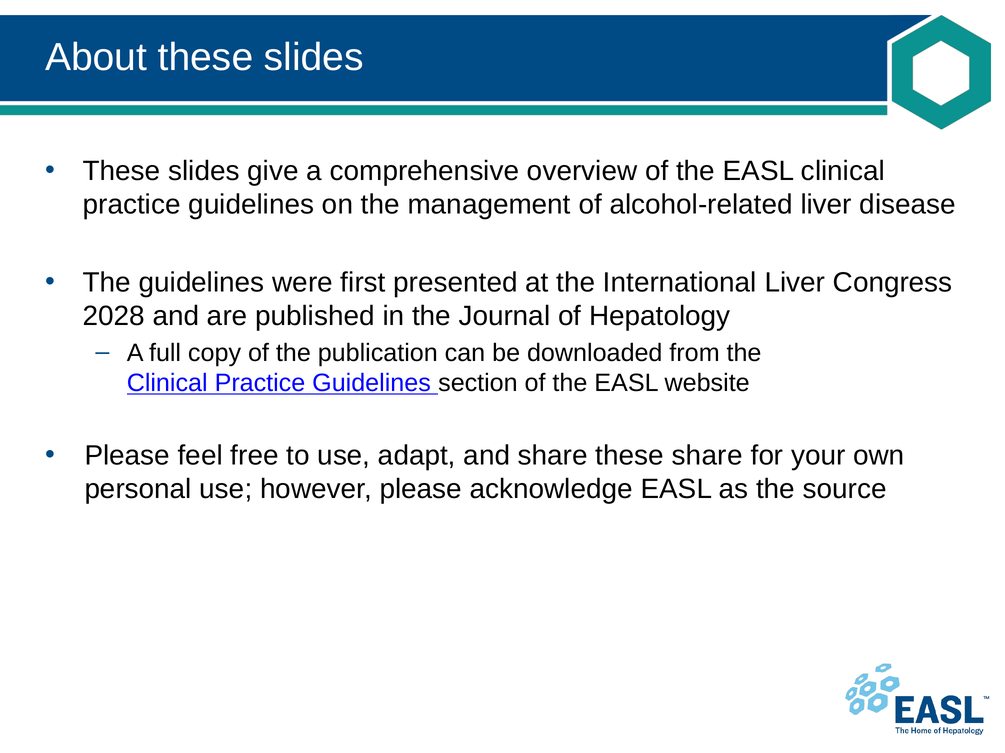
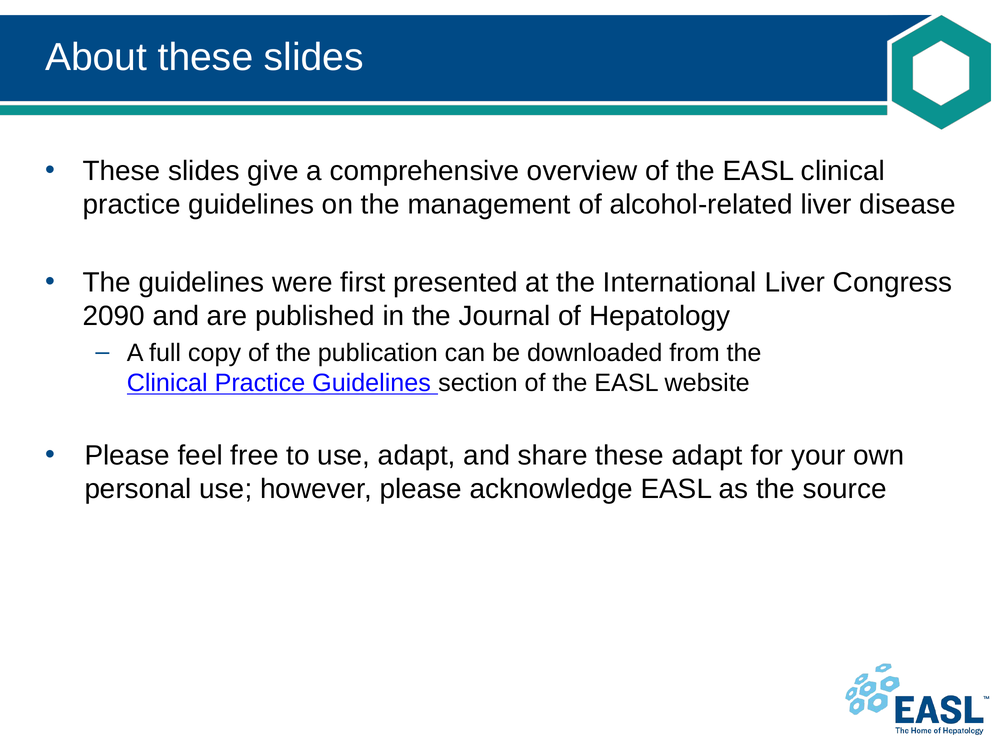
2028: 2028 -> 2090 (114, 316)
these share: share -> adapt (707, 456)
